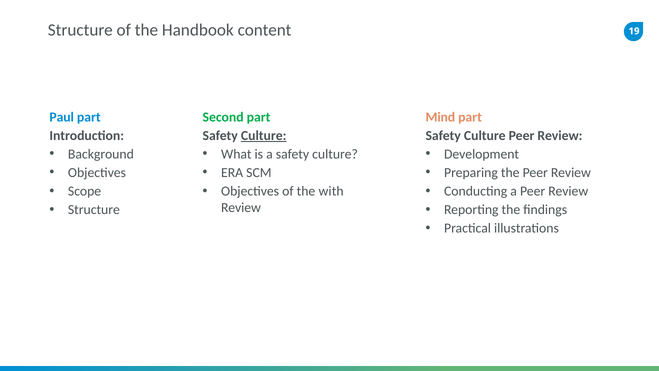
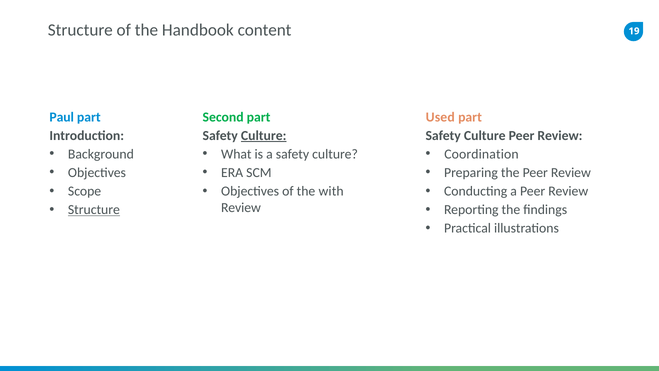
Mind: Mind -> Used (440, 117)
Development: Development -> Coordination (481, 154)
Structure underline: none -> present (94, 210)
